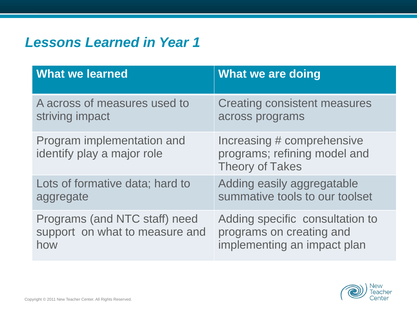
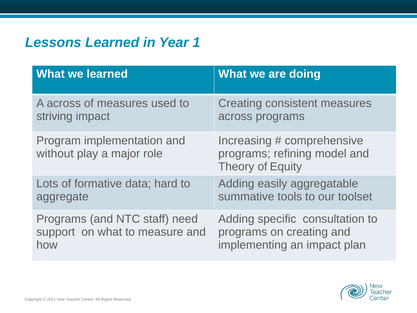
identify: identify -> without (55, 154)
Takes: Takes -> Equity (286, 167)
